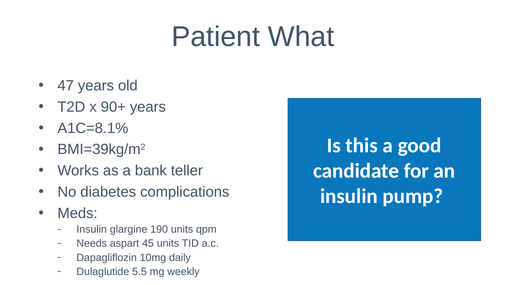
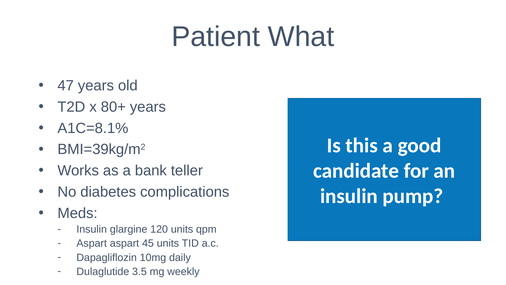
90+: 90+ -> 80+ (113, 107)
190: 190 -> 120 (159, 229)
Needs: Needs -> Aspart (92, 243)
5.5: 5.5 -> 3.5 (139, 271)
